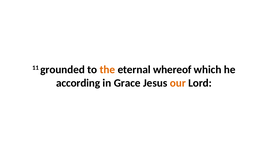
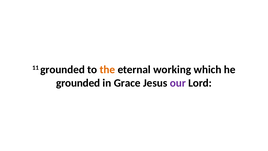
whereof: whereof -> working (172, 69)
according: according -> grounded (78, 83)
our colour: orange -> purple (178, 83)
